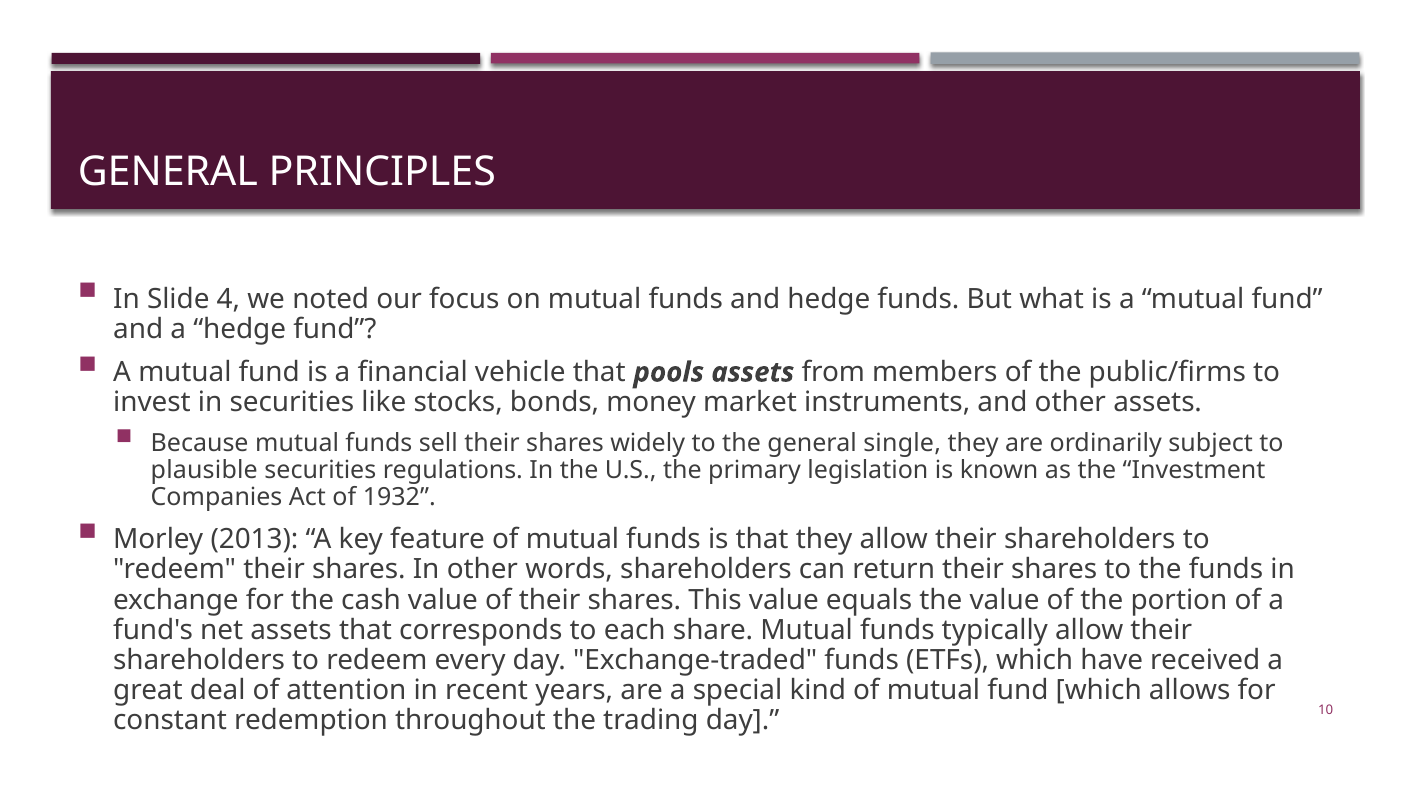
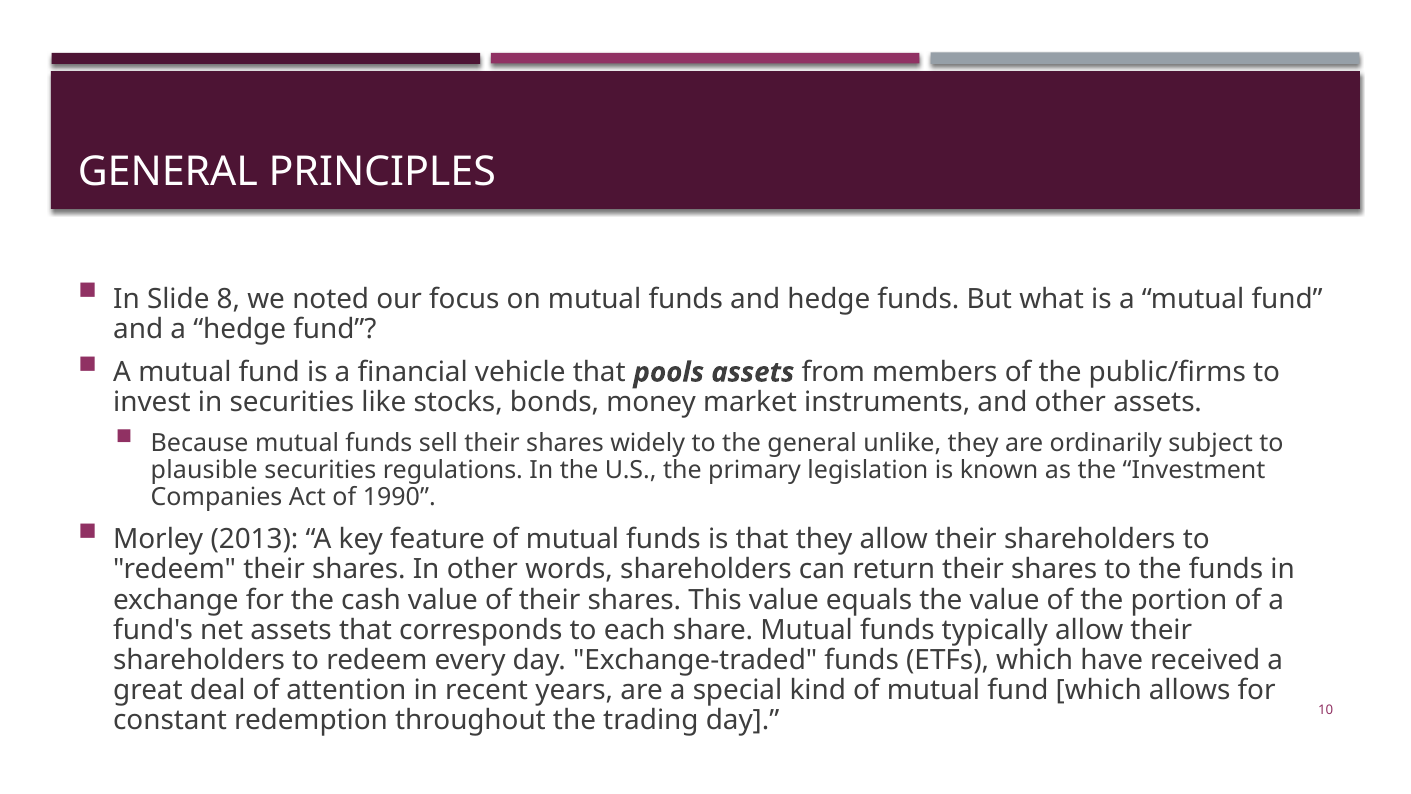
4: 4 -> 8 (228, 299)
single: single -> unlike (902, 443)
1932: 1932 -> 1990 (399, 497)
